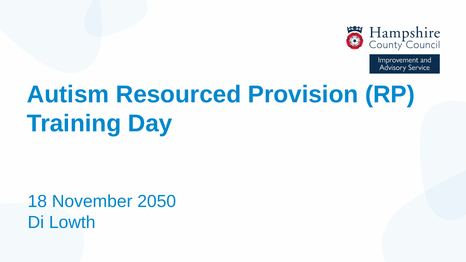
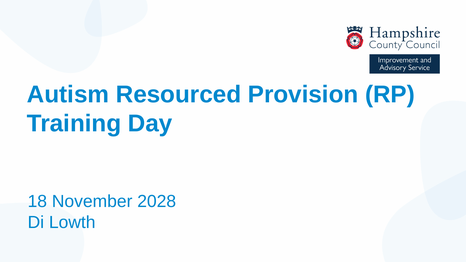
2050: 2050 -> 2028 (157, 202)
